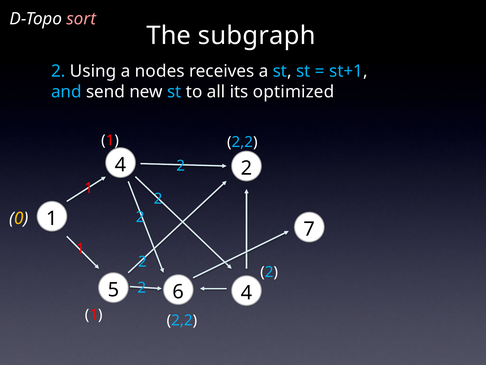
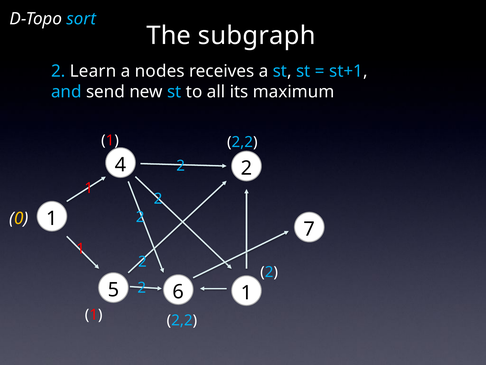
sort colour: pink -> light blue (81, 19)
Using: Using -> Learn (93, 71)
optimized: optimized -> maximum (294, 92)
5 4: 4 -> 1 (246, 292)
